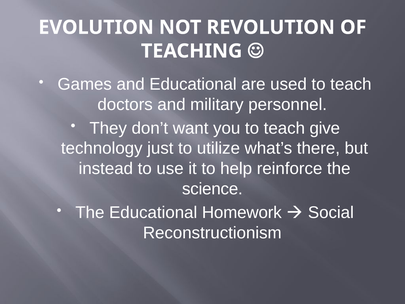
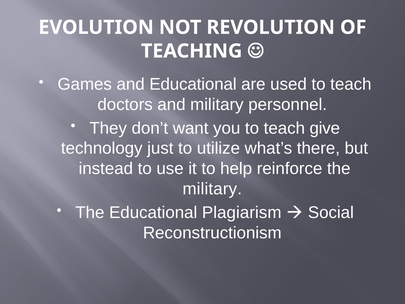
science: science -> military (212, 189)
Homework: Homework -> Plagiarism (242, 212)
